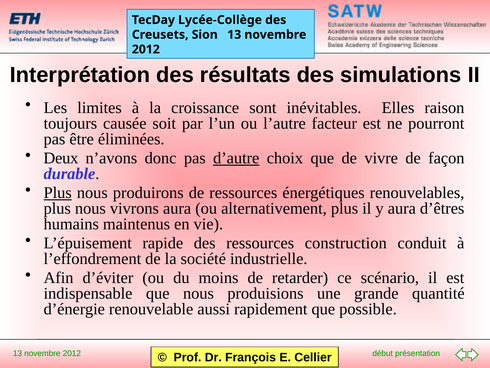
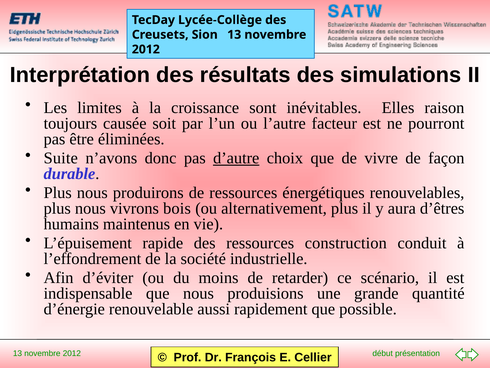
Deux: Deux -> Suite (61, 158)
Plus underline: present -> none (58, 192)
vivrons aura: aura -> bois (177, 208)
